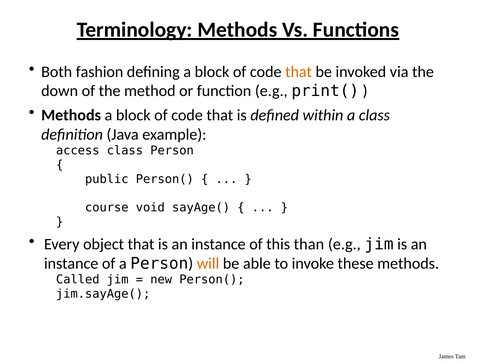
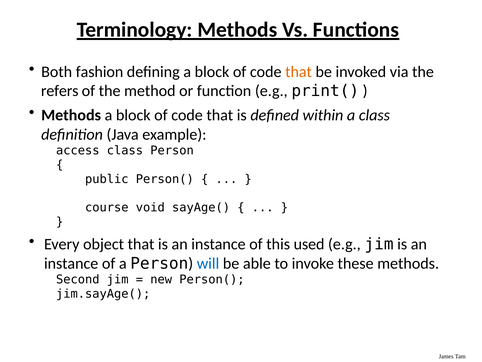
down: down -> refers (60, 91)
than: than -> used (309, 244)
will colour: orange -> blue (208, 263)
Called: Called -> Second (78, 279)
